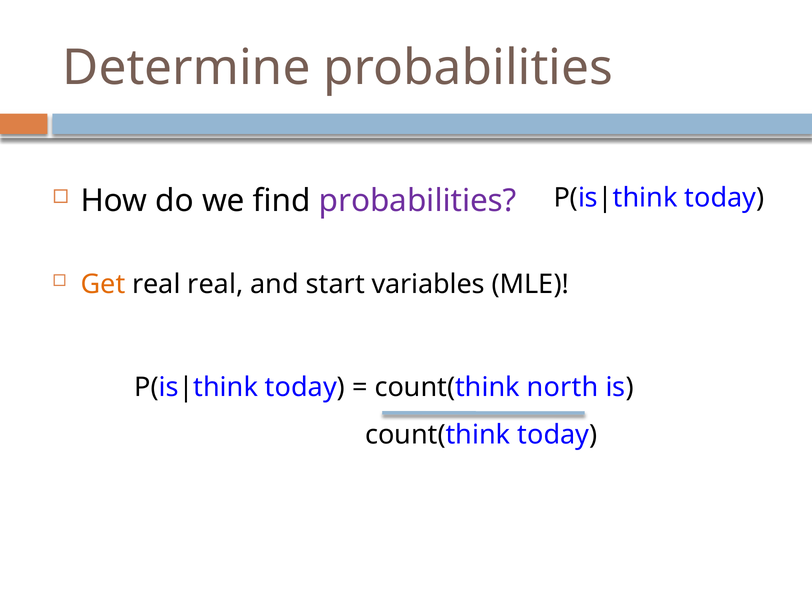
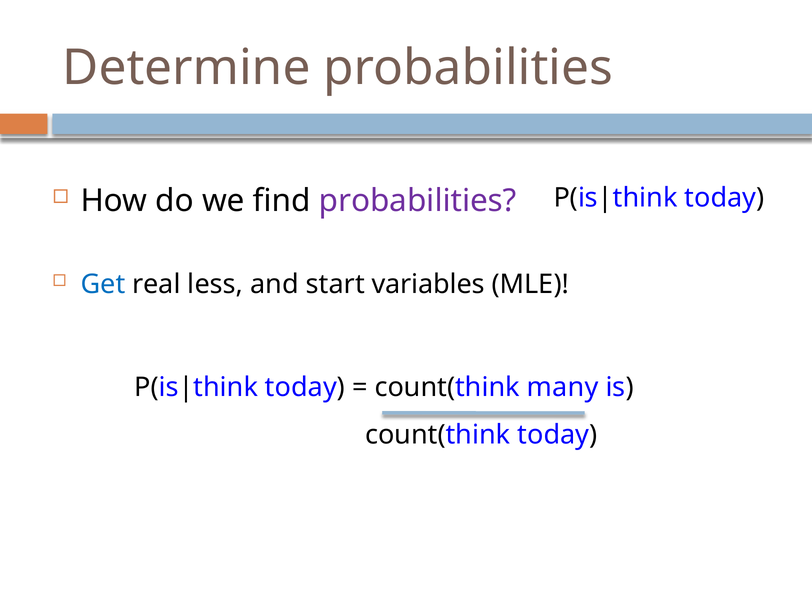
Get colour: orange -> blue (103, 284)
real real: real -> less (215, 284)
north: north -> many (563, 388)
